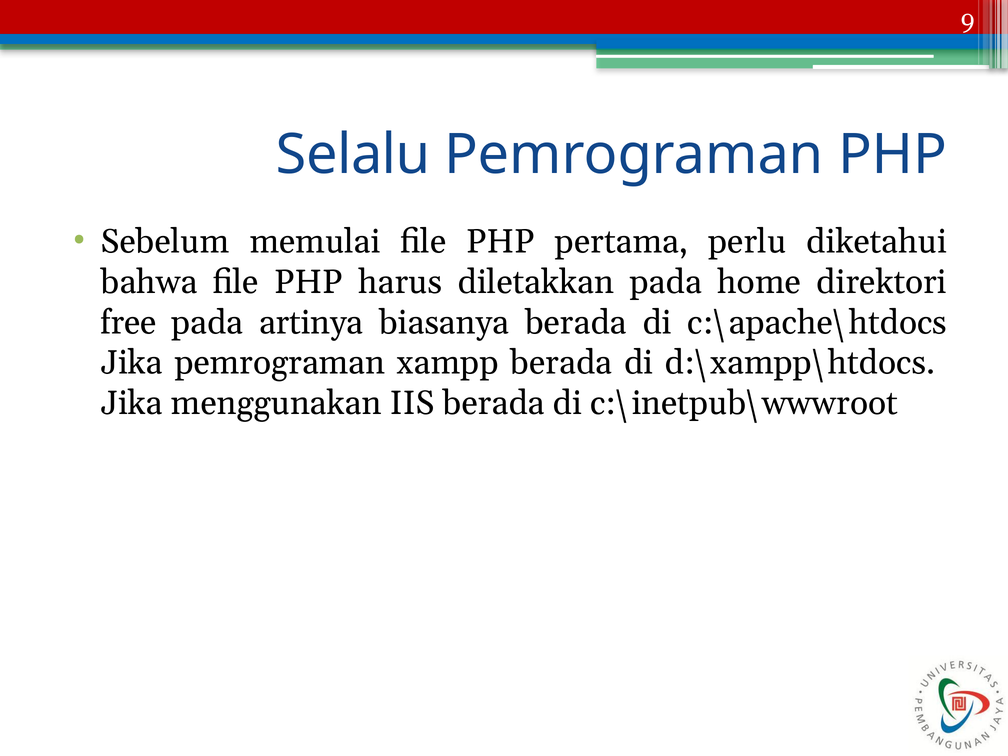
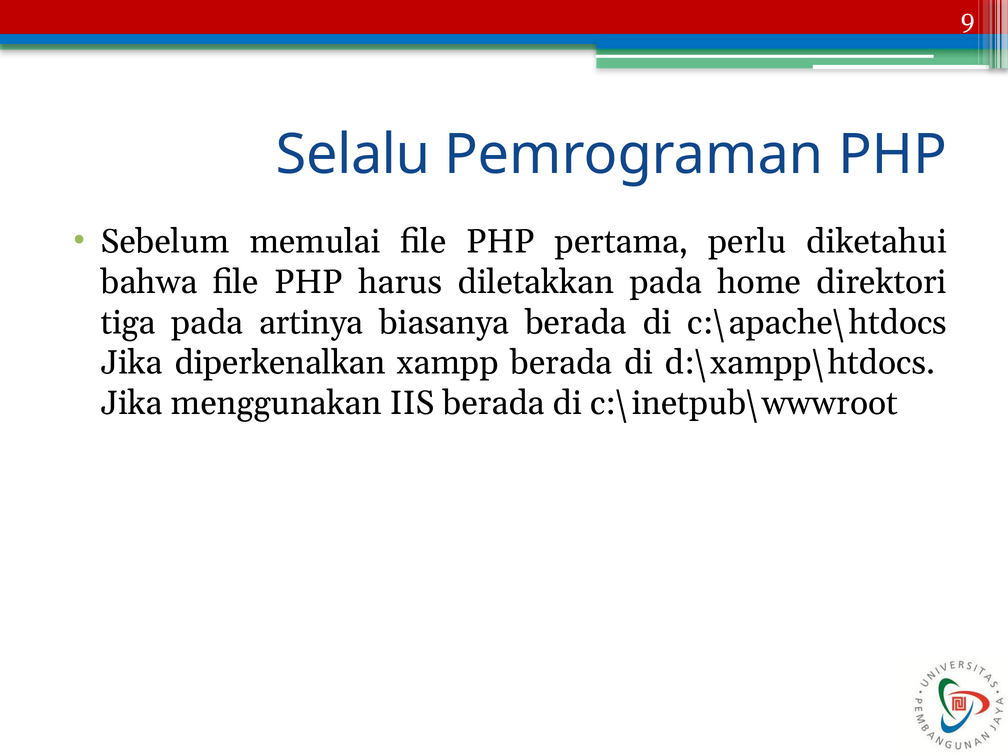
free: free -> tiga (128, 322)
Jika pemrograman: pemrograman -> diperkenalkan (280, 363)
